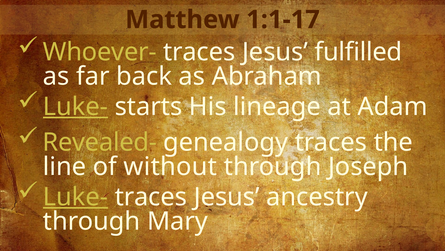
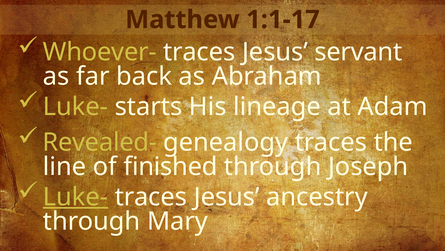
fulfilled: fulfilled -> servant (358, 52)
Luke- underline: present -> none (76, 106)
without: without -> finished (171, 166)
